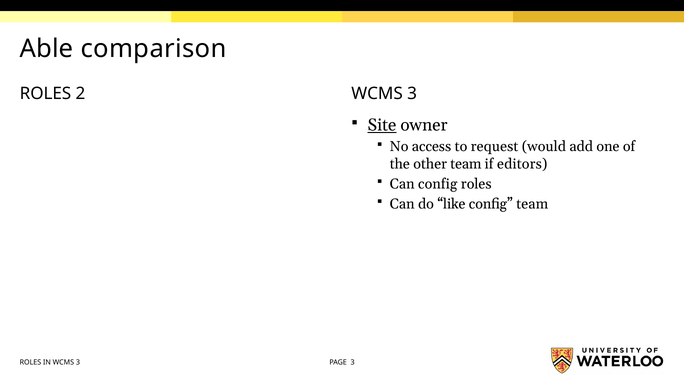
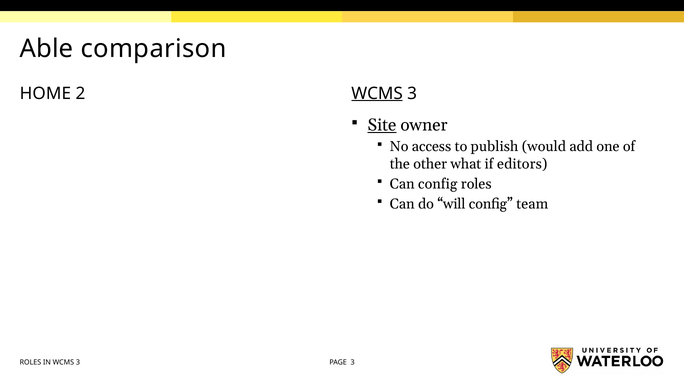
ROLES: ROLES -> HOME (45, 93)
WCMS underline: none -> present (377, 93)
request: request -> publish (495, 147)
other team: team -> what (466, 164)
like: like -> will (451, 204)
